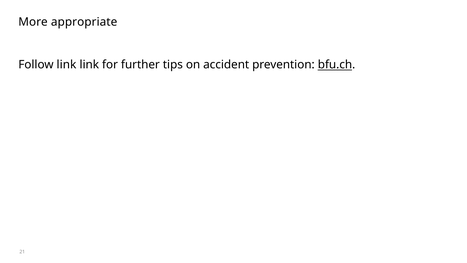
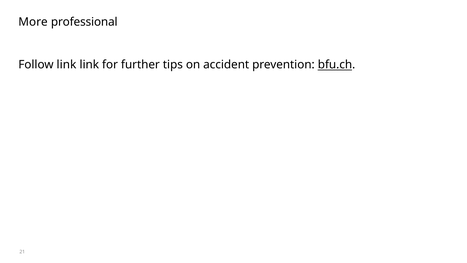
appropriate: appropriate -> professional (84, 22)
